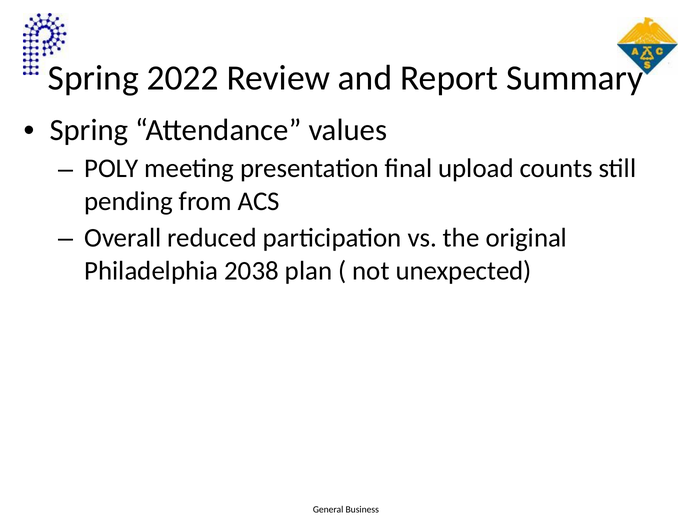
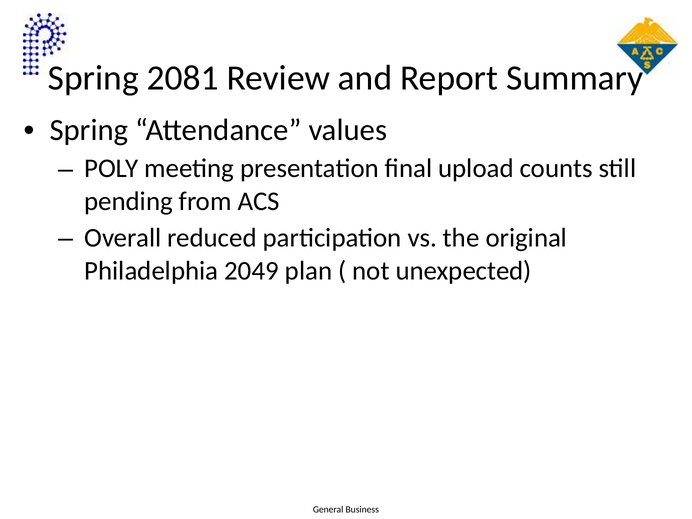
2022: 2022 -> 2081 (183, 78)
2038: 2038 -> 2049 (252, 271)
